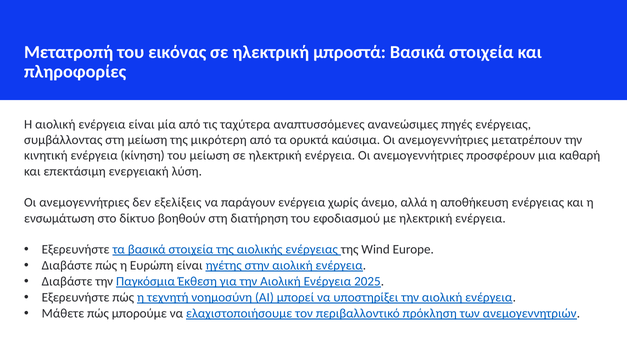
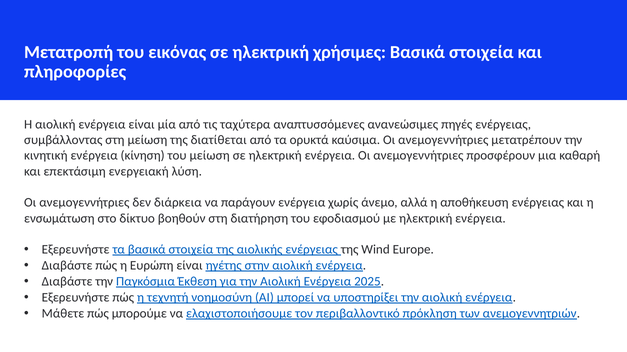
μπροστά: μπροστά -> χρήσιμες (350, 52)
μικρότερη: μικρότερη -> διατίθεται (219, 140)
εξελίξεις: εξελίξεις -> διάρκεια (178, 203)
